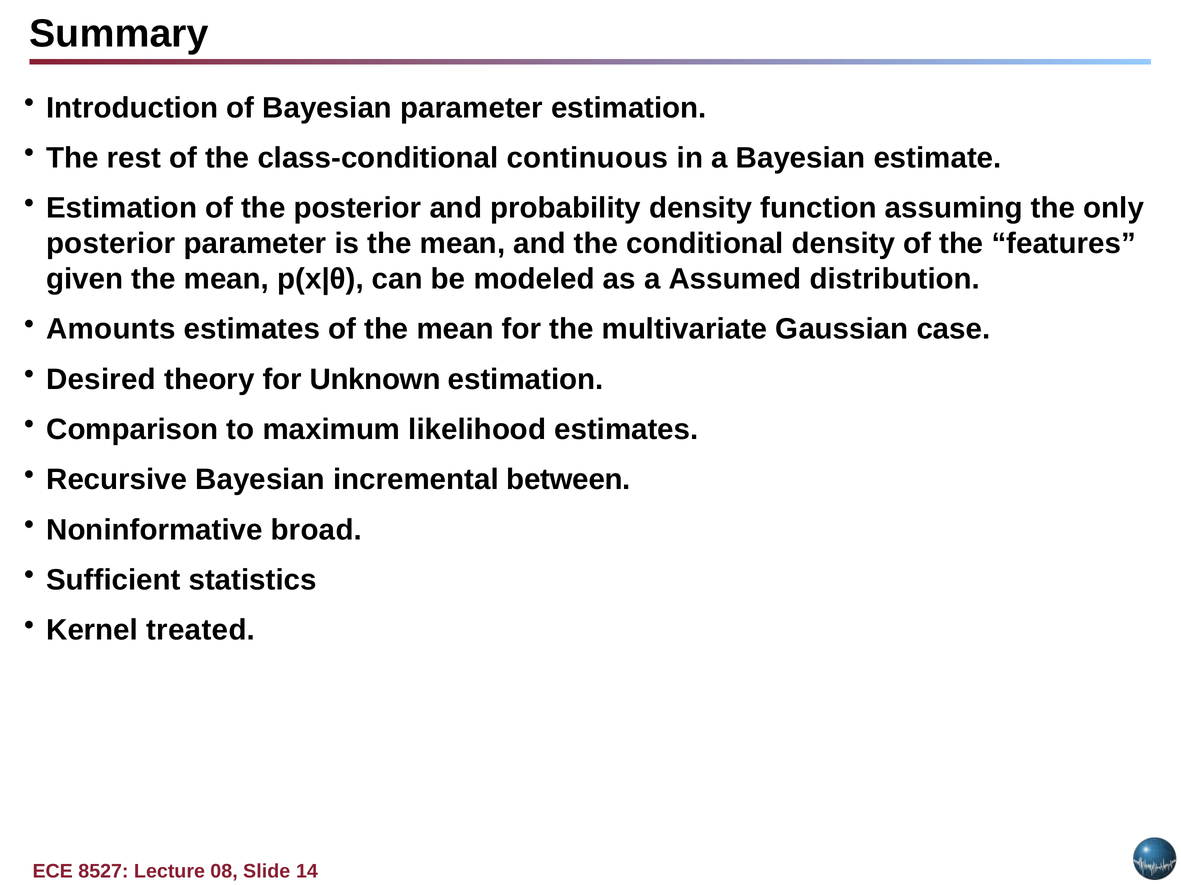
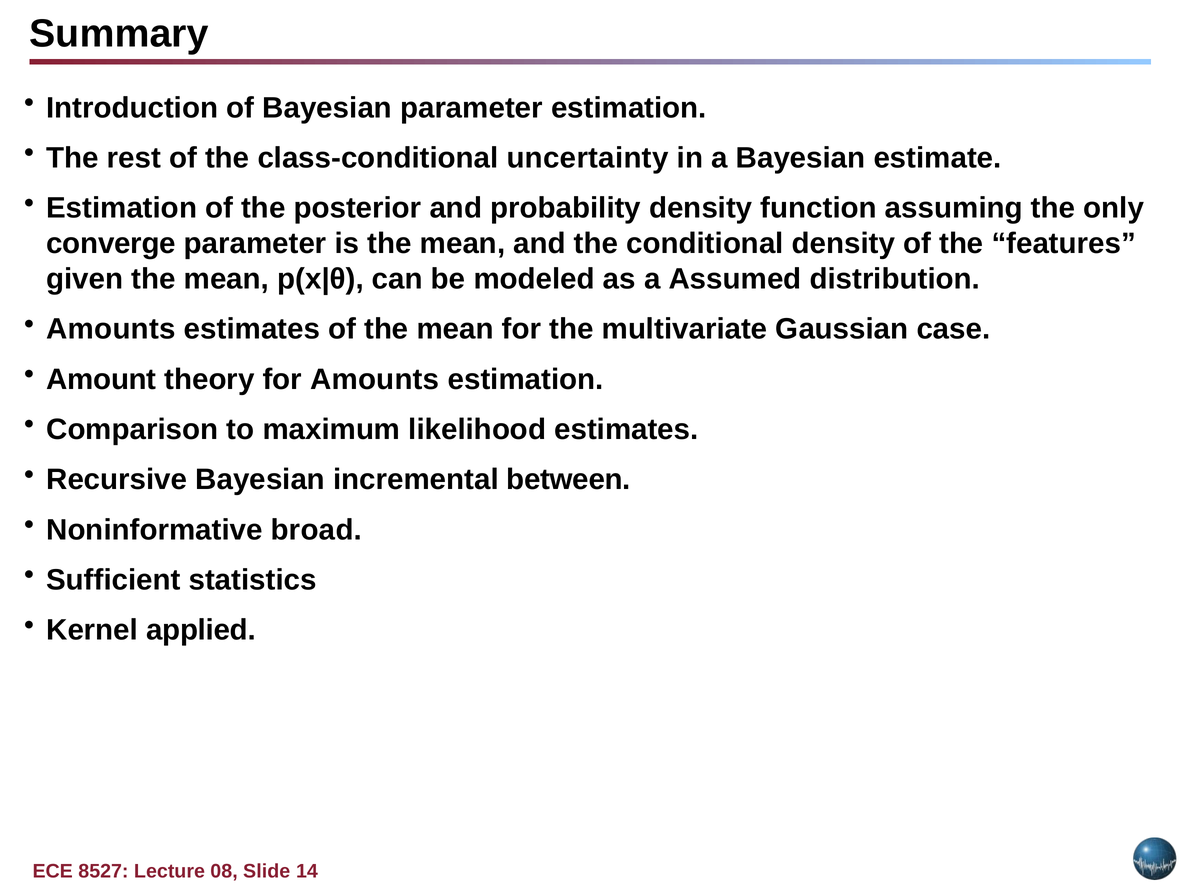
continuous: continuous -> uncertainty (587, 158)
posterior: posterior -> converge (111, 244)
Desired: Desired -> Amount (101, 380)
for Unknown: Unknown -> Amounts (375, 380)
treated: treated -> applied (201, 631)
